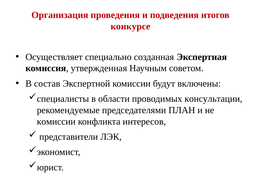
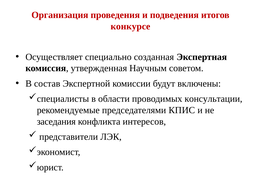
ПЛАН: ПЛАН -> КПИС (182, 110)
комиссии: комиссии -> заседания (56, 121)
